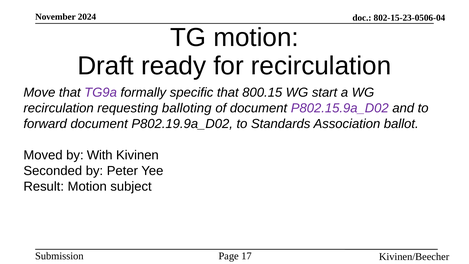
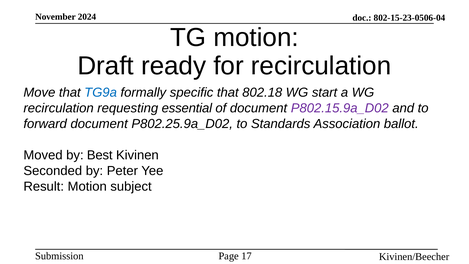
TG9a colour: purple -> blue (101, 93)
800.15: 800.15 -> 802.18 (262, 93)
balloting: balloting -> essential (187, 108)
P802.19.9a_D02: P802.19.9a_D02 -> P802.25.9a_D02 (182, 124)
With: With -> Best (100, 155)
